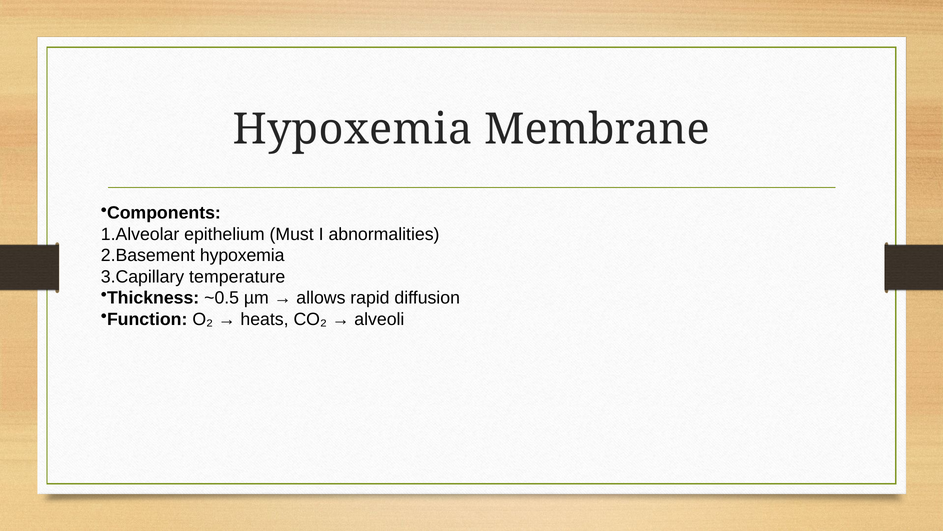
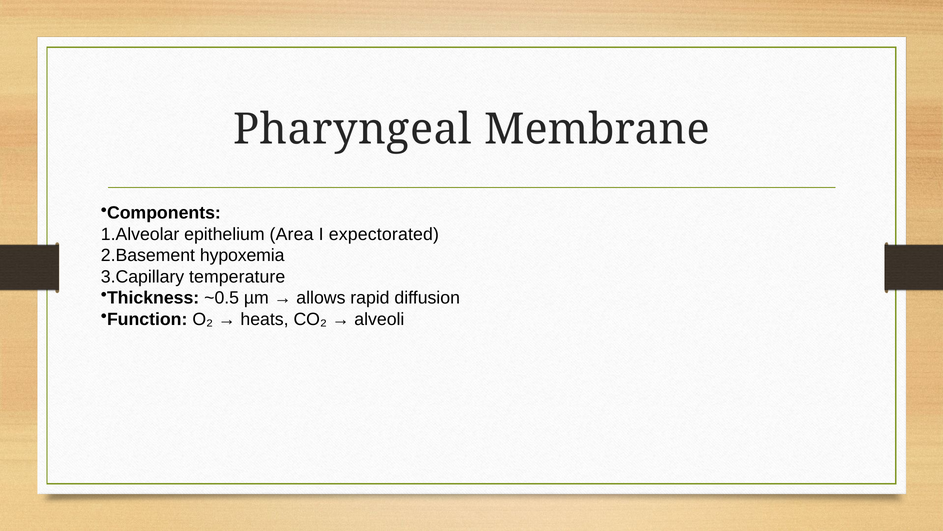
Hypoxemia: Hypoxemia -> Pharyngeal (352, 129)
Must: Must -> Area (292, 234)
abnormalities: abnormalities -> expectorated (384, 234)
